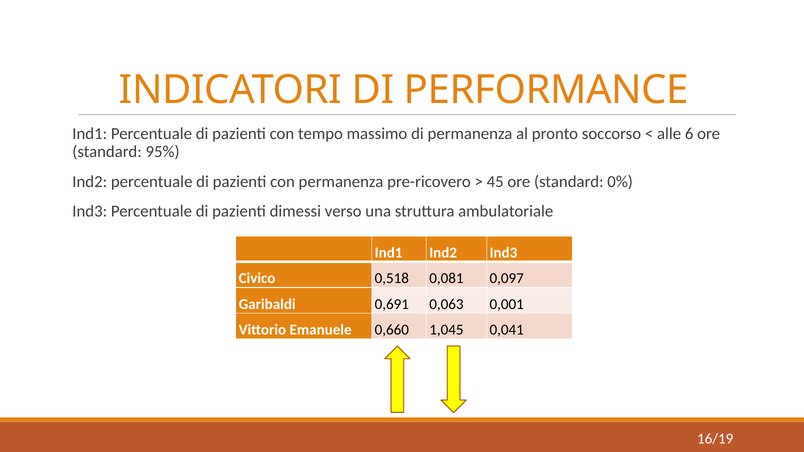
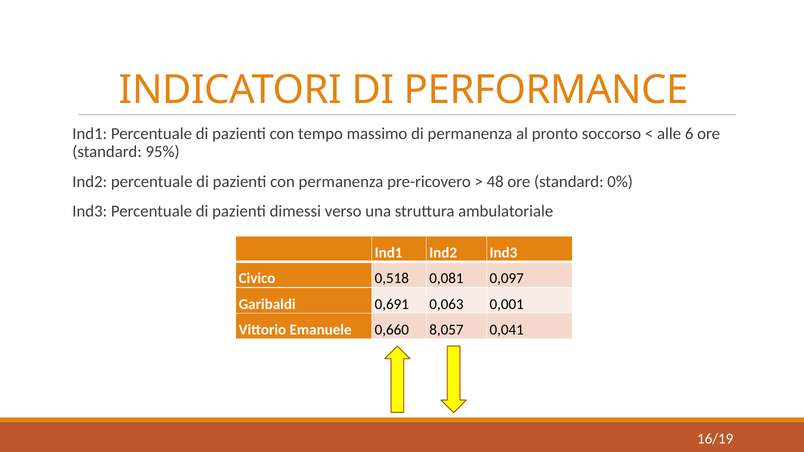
45: 45 -> 48 (495, 182)
1,045: 1,045 -> 8,057 (446, 330)
